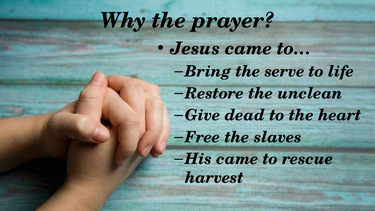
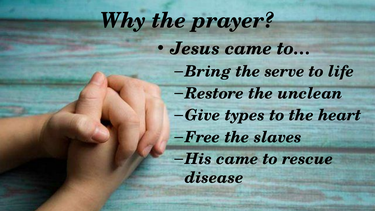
dead: dead -> types (245, 115)
harvest: harvest -> disease (214, 178)
